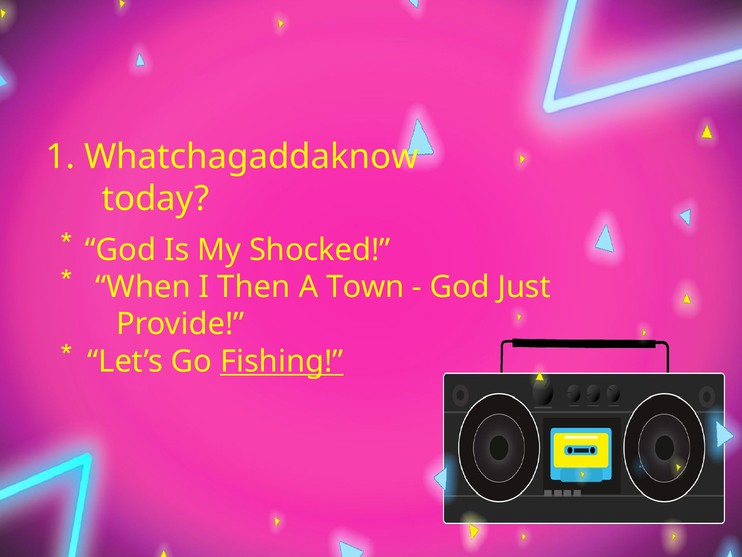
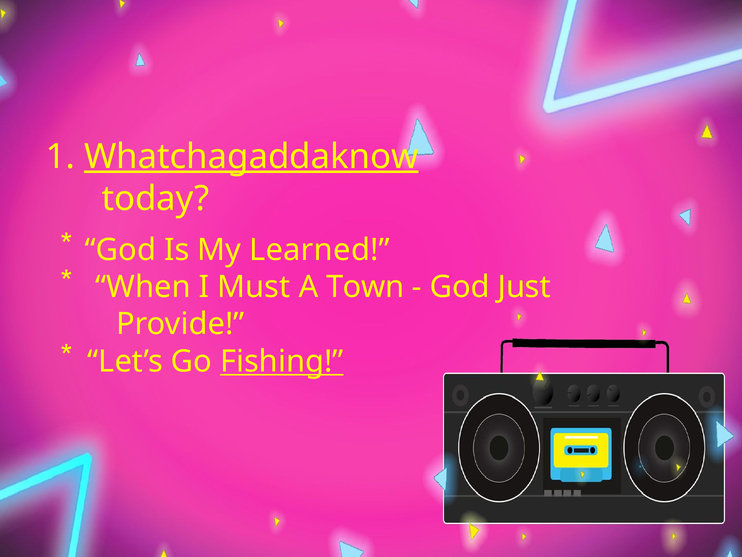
Whatchagaddaknow underline: none -> present (251, 157)
Shocked: Shocked -> Learned (320, 250)
Then: Then -> Must (254, 287)
